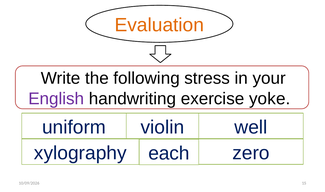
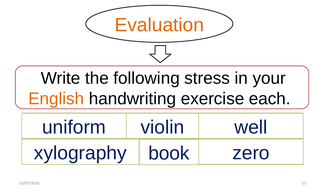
English colour: purple -> orange (56, 99)
yoke: yoke -> each (270, 99)
each: each -> book (169, 153)
